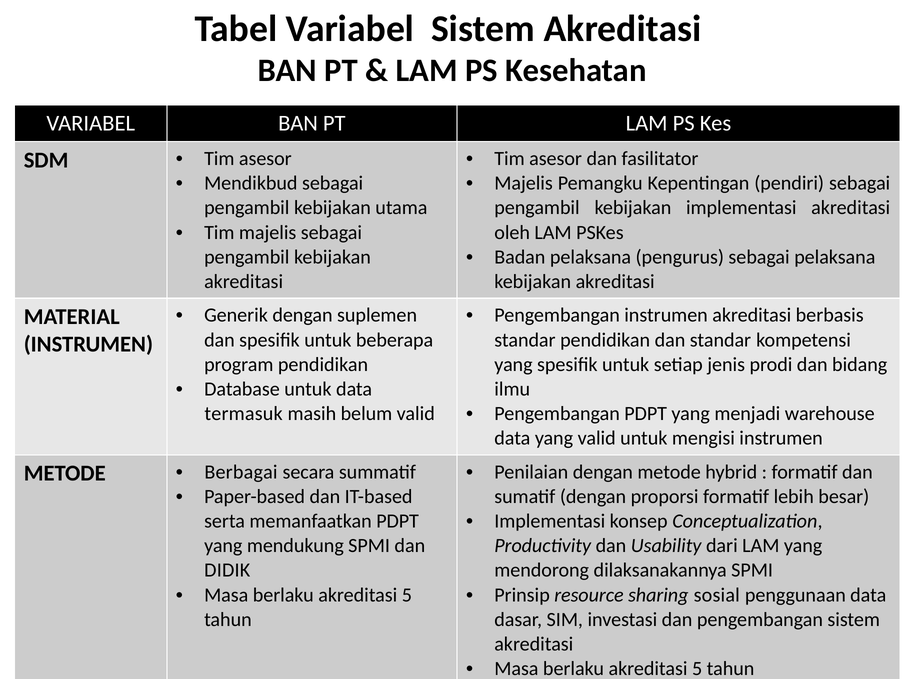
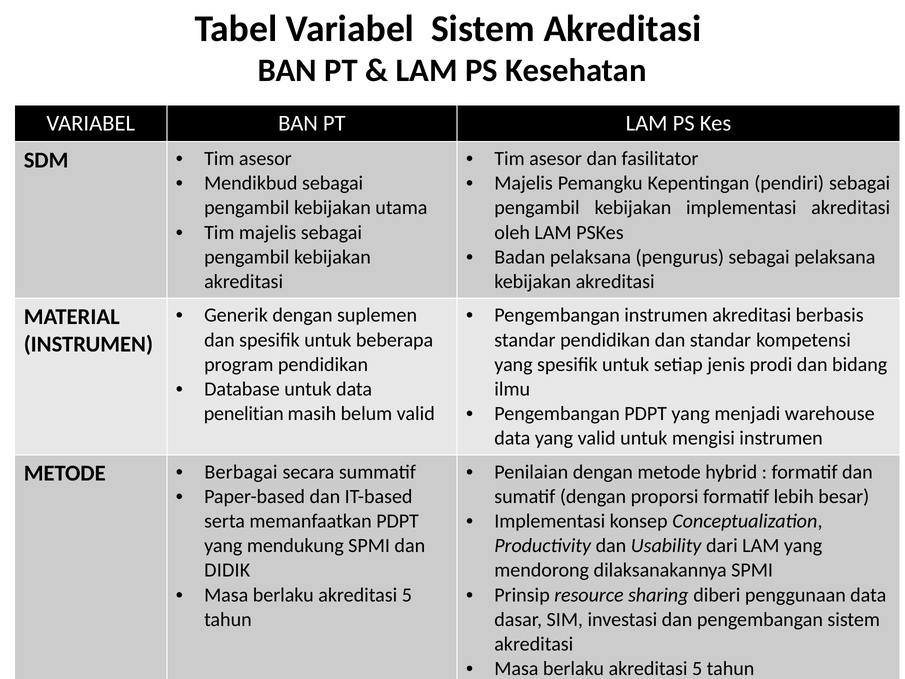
termasuk: termasuk -> penelitian (244, 414)
sosial: sosial -> diberi (717, 595)
